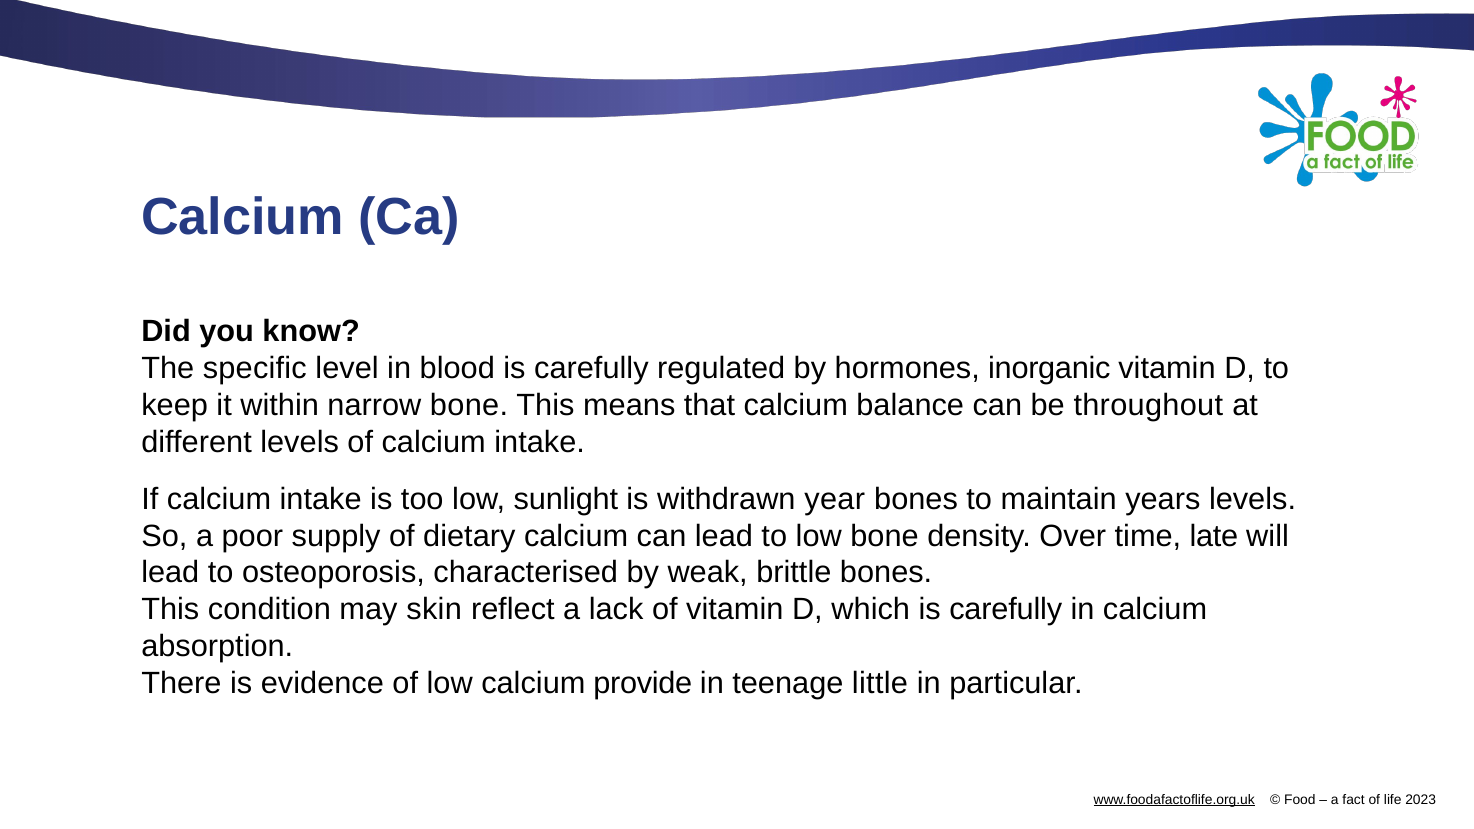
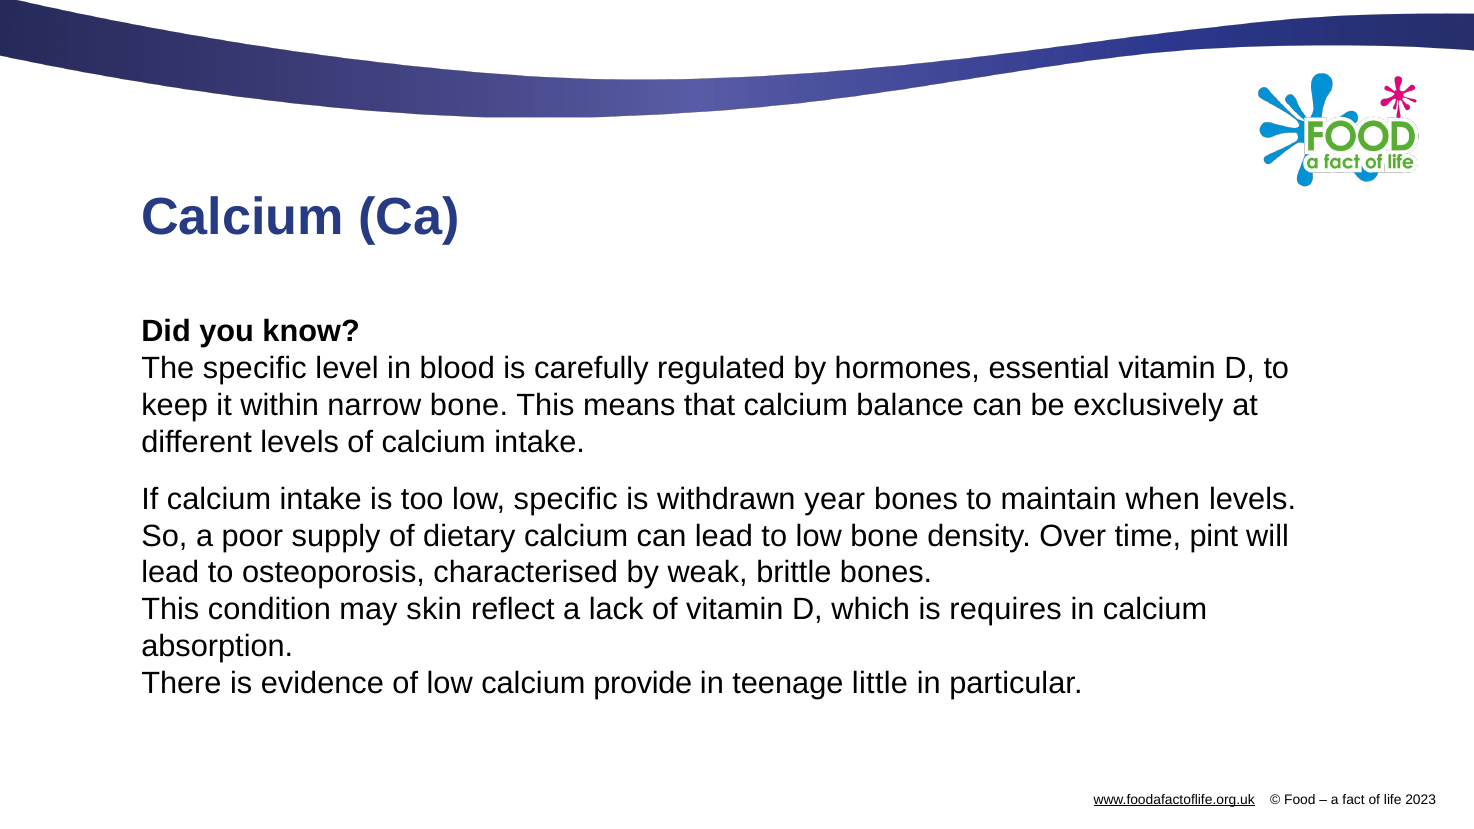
inorganic: inorganic -> essential (1049, 368)
throughout: throughout -> exclusively (1148, 405)
low sunlight: sunlight -> specific (566, 499)
years: years -> when (1163, 499)
late: late -> pint (1214, 536)
which is carefully: carefully -> requires (1006, 610)
